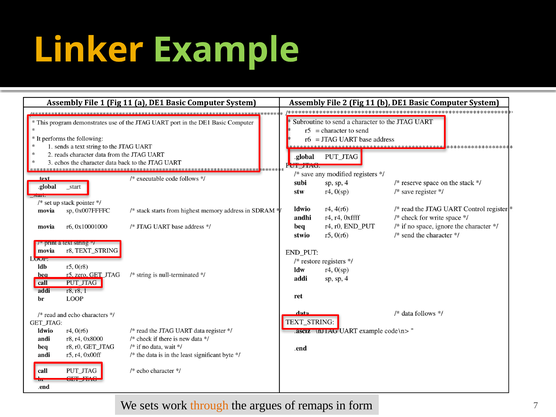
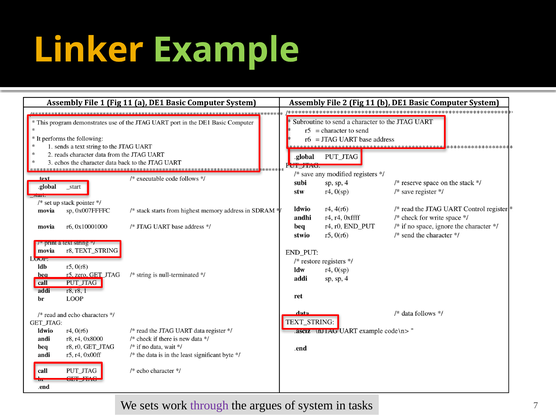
through colour: orange -> purple (209, 406)
remaps: remaps -> system (316, 406)
form: form -> tasks (361, 406)
